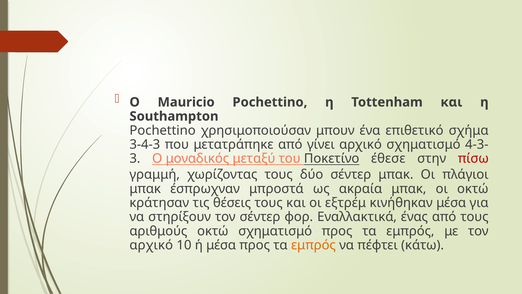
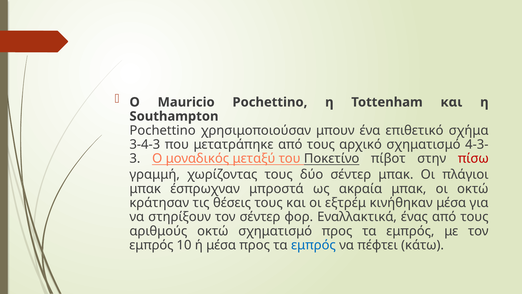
μετατράπηκε από γίνει: γίνει -> τους (321, 144)
έθεσε: έθεσε -> πίβοτ (388, 158)
αρχικό: αρχικό -> εμπρός (151, 245)
εμπρός colour: orange -> blue (313, 245)
